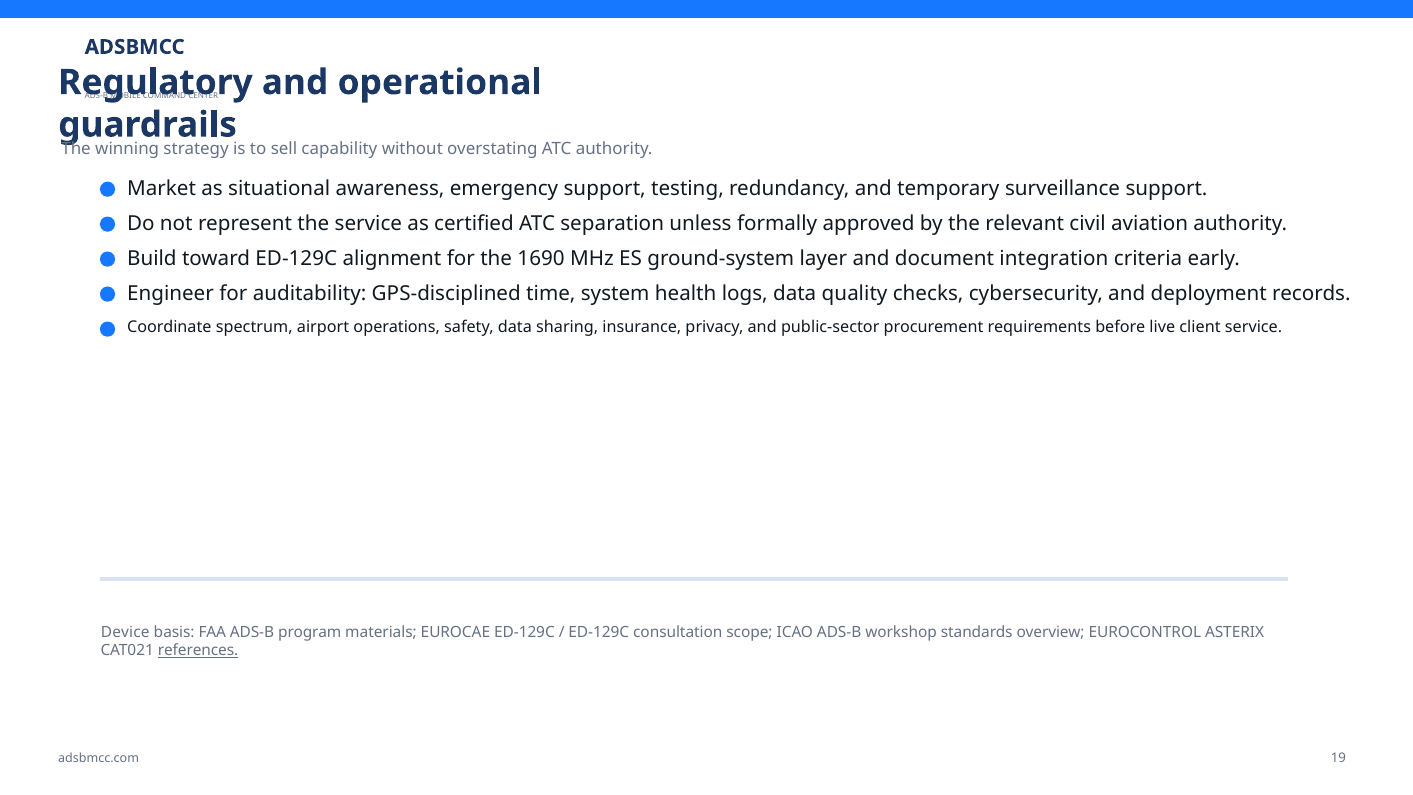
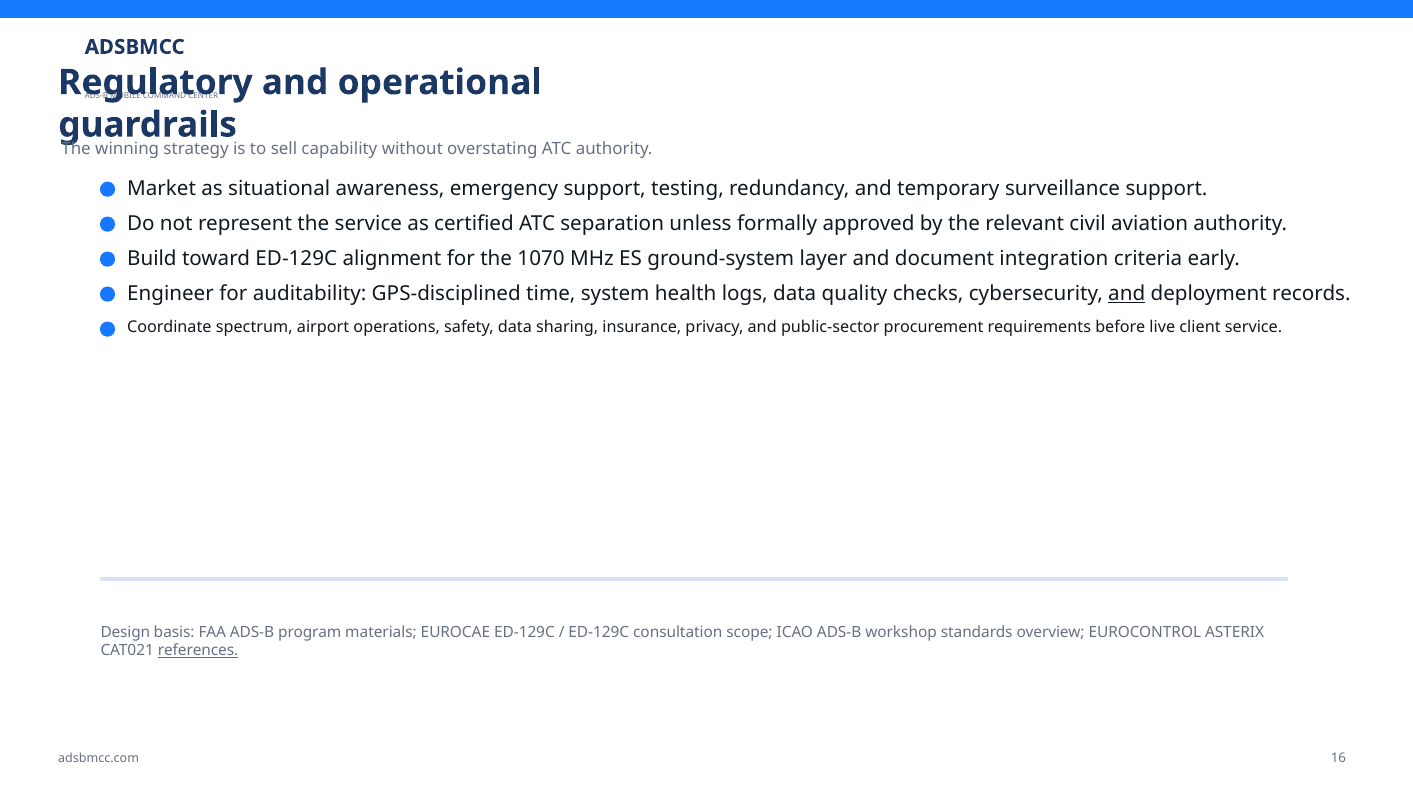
1690: 1690 -> 1070 (541, 259)
and underline: none -> present (1127, 294)
Device: Device -> Design (125, 632)
19: 19 -> 16 (1338, 758)
